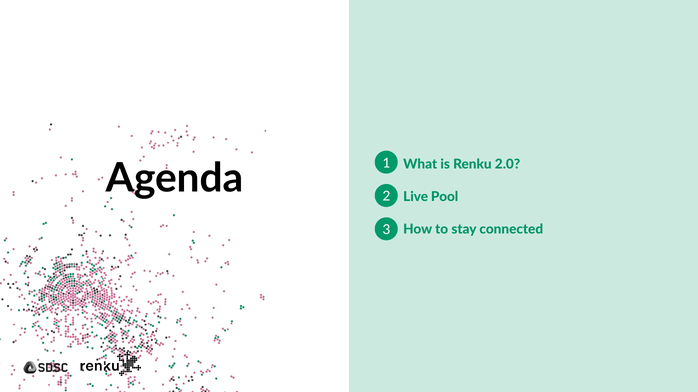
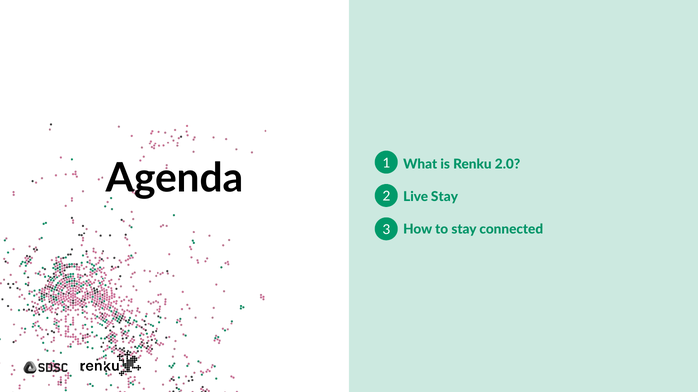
Live Pool: Pool -> Stay (445, 197)
